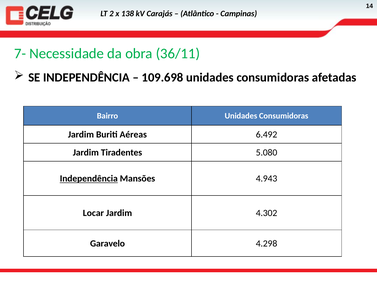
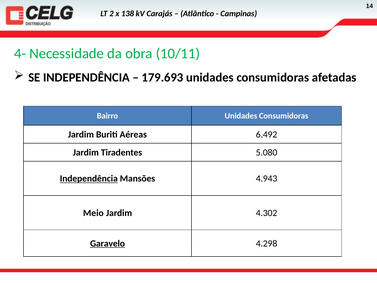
7-: 7- -> 4- (20, 53)
36/11: 36/11 -> 10/11 (178, 53)
109.698: 109.698 -> 179.693 (163, 77)
Locar: Locar -> Meio (93, 213)
Garavelo underline: none -> present (108, 243)
